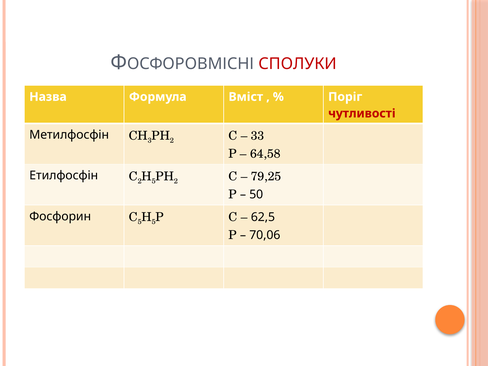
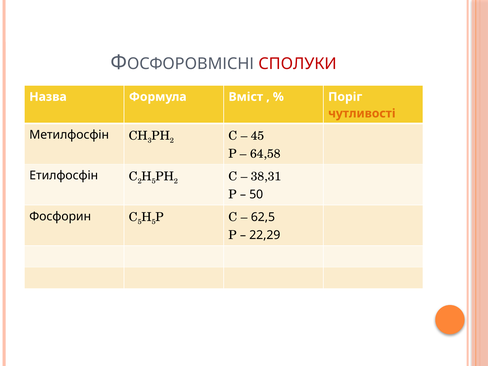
чутливості colour: red -> orange (362, 113)
33: 33 -> 45 (258, 136)
79,25: 79,25 -> 38,31 (266, 176)
70,06: 70,06 -> 22,29 (265, 235)
